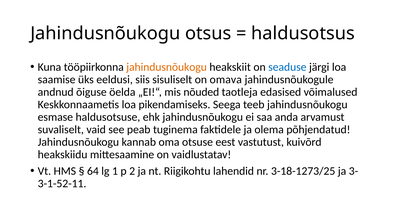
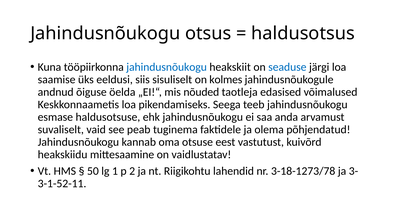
jahindusnõukogu colour: orange -> blue (167, 67)
omava: omava -> kolmes (226, 80)
64: 64 -> 50 (93, 171)
3-18-1273/25: 3-18-1273/25 -> 3-18-1273/78 (303, 171)
